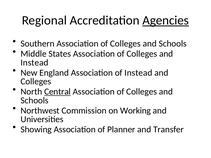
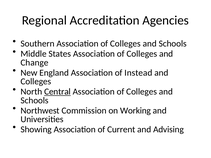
Agencies underline: present -> none (166, 20)
Instead: Instead -> Change (35, 63)
Planner: Planner -> Current (121, 130)
Transfer: Transfer -> Advising (169, 130)
